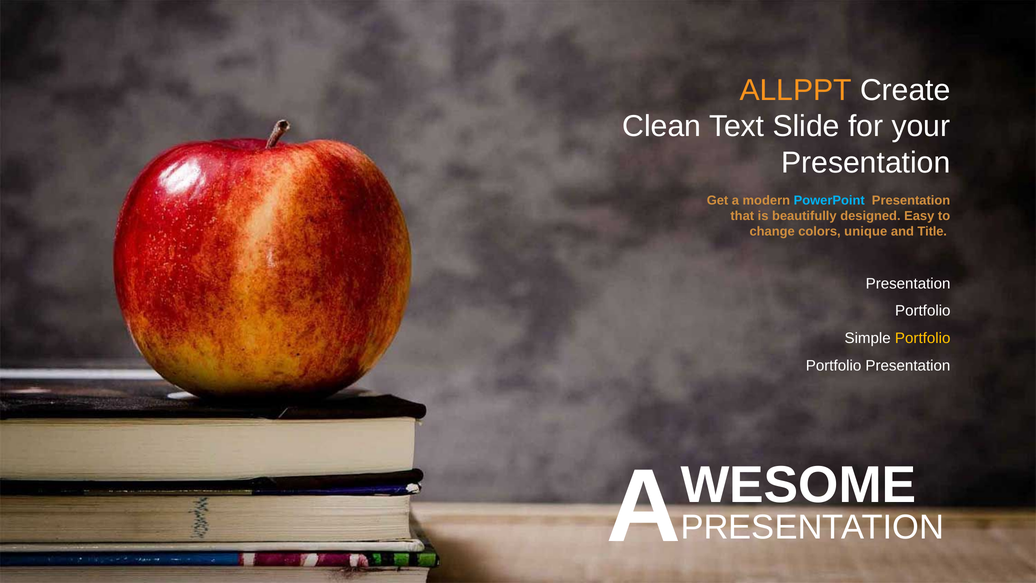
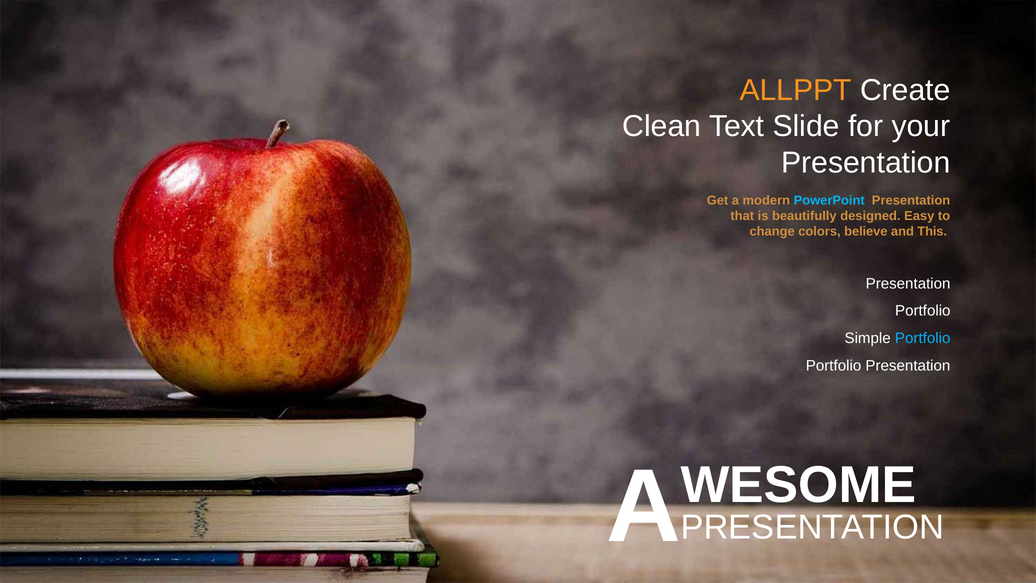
unique: unique -> believe (866, 231)
Title: Title -> This (932, 231)
Portfolio colour: yellow -> light blue (923, 338)
